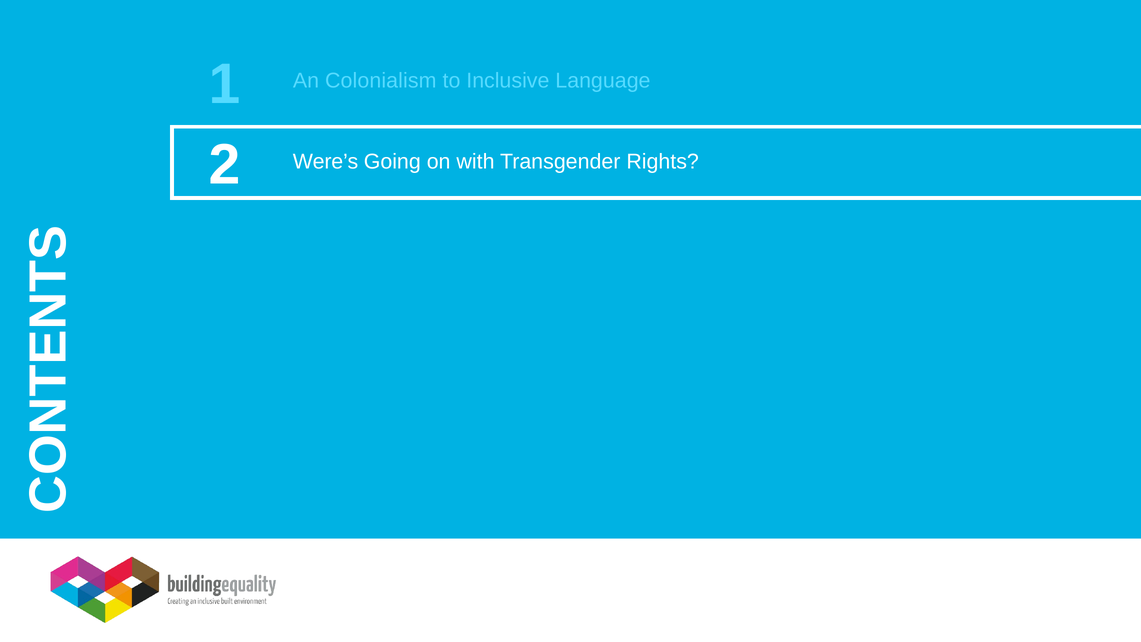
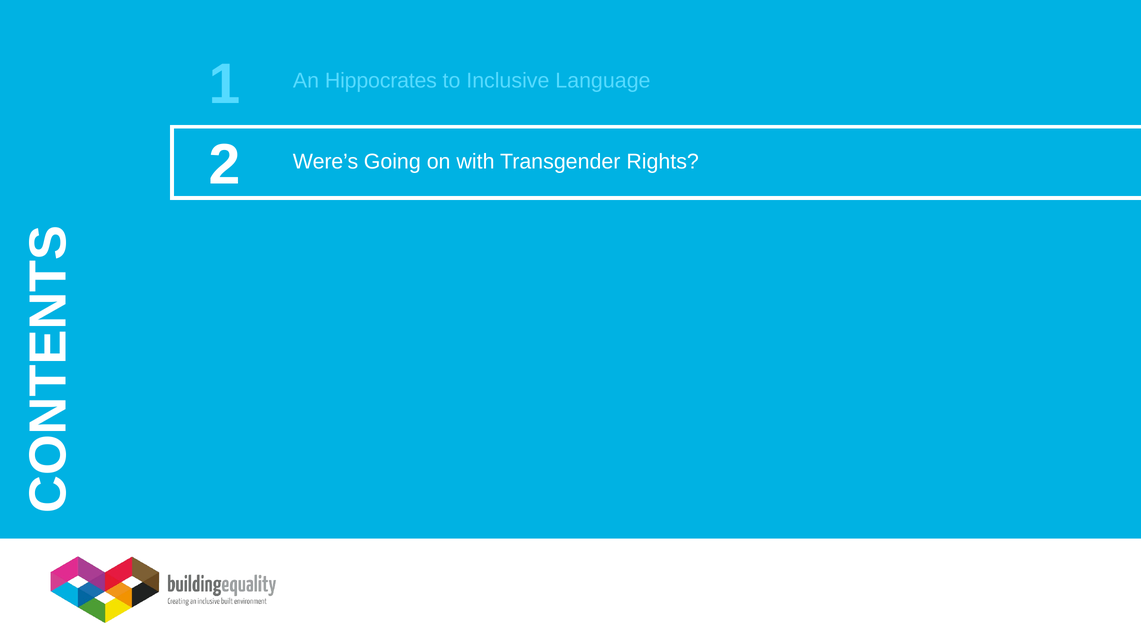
Colonialism: Colonialism -> Hippocrates (381, 80)
